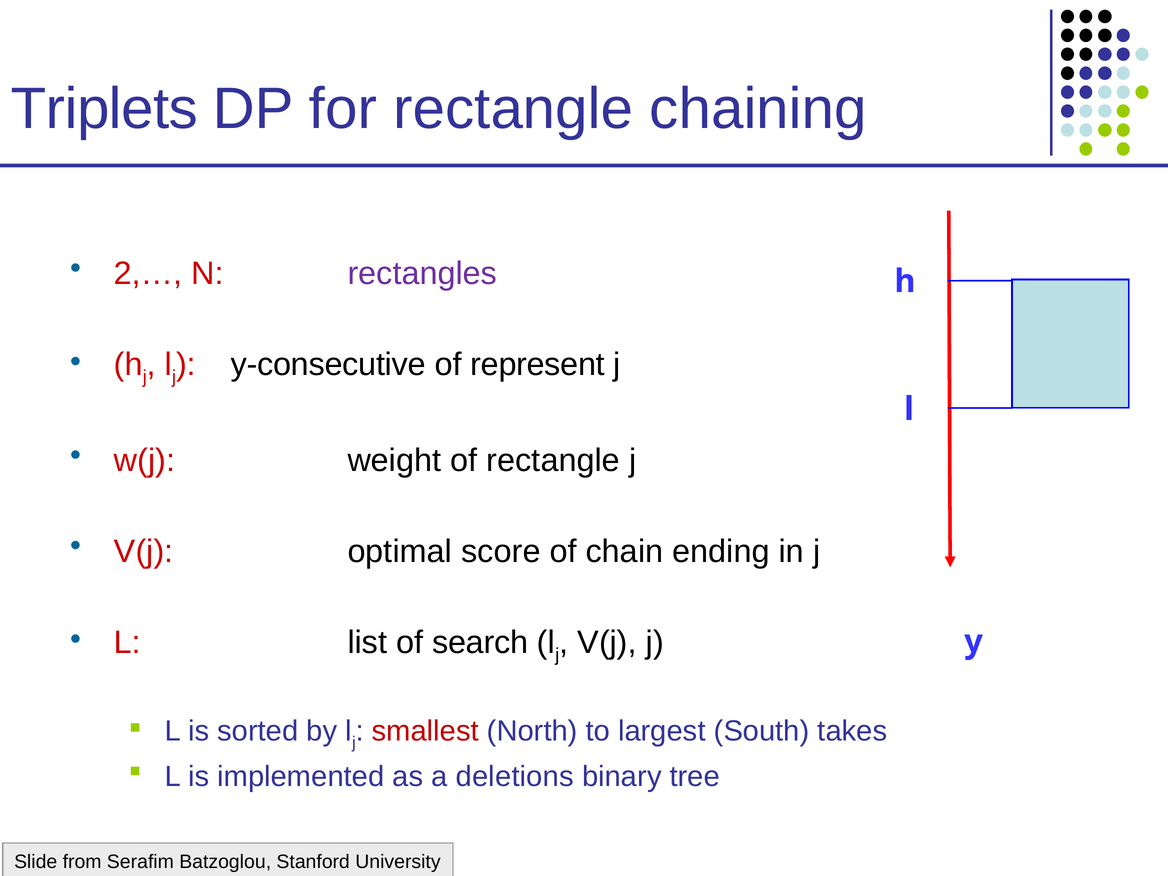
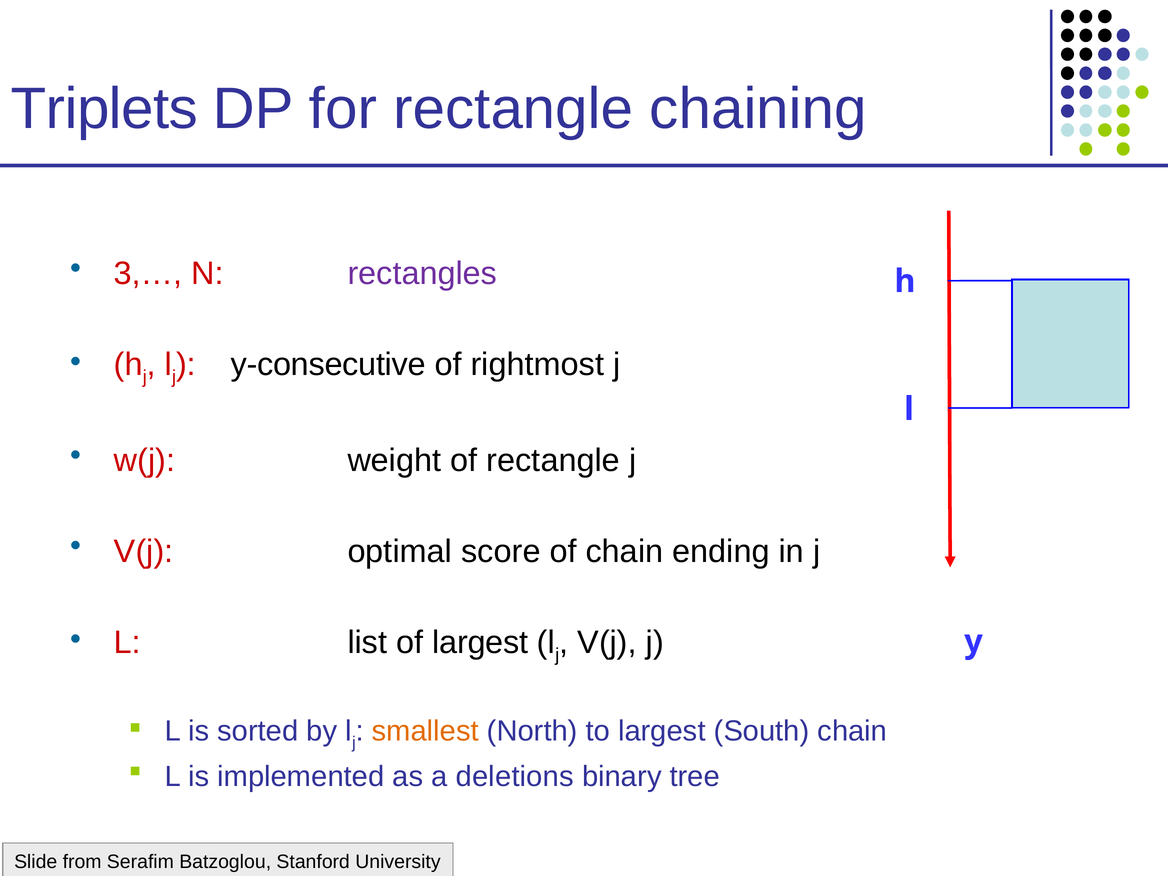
2,…: 2,… -> 3,… (148, 274)
represent: represent -> rightmost (537, 364)
of search: search -> largest (480, 642)
smallest colour: red -> orange (425, 731)
South takes: takes -> chain (852, 731)
